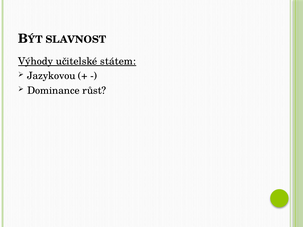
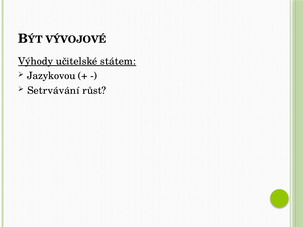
SLAVNOST: SLAVNOST -> VÝVOJOVÉ (76, 40)
Dominance: Dominance -> Setrvávání (53, 91)
